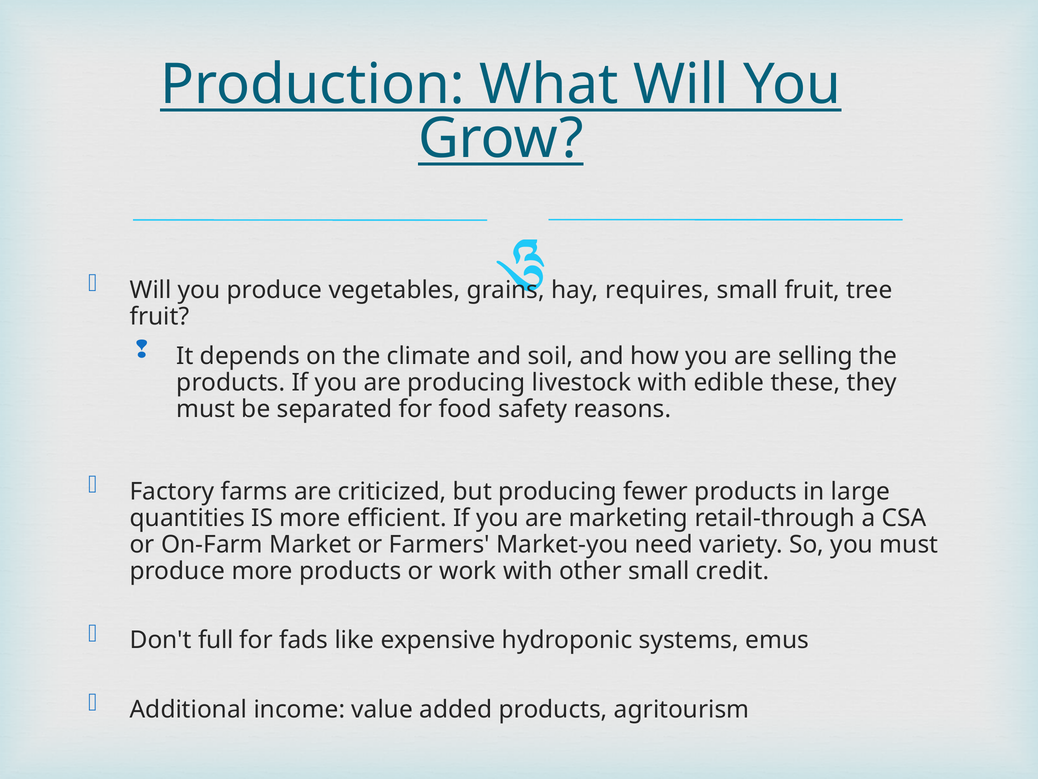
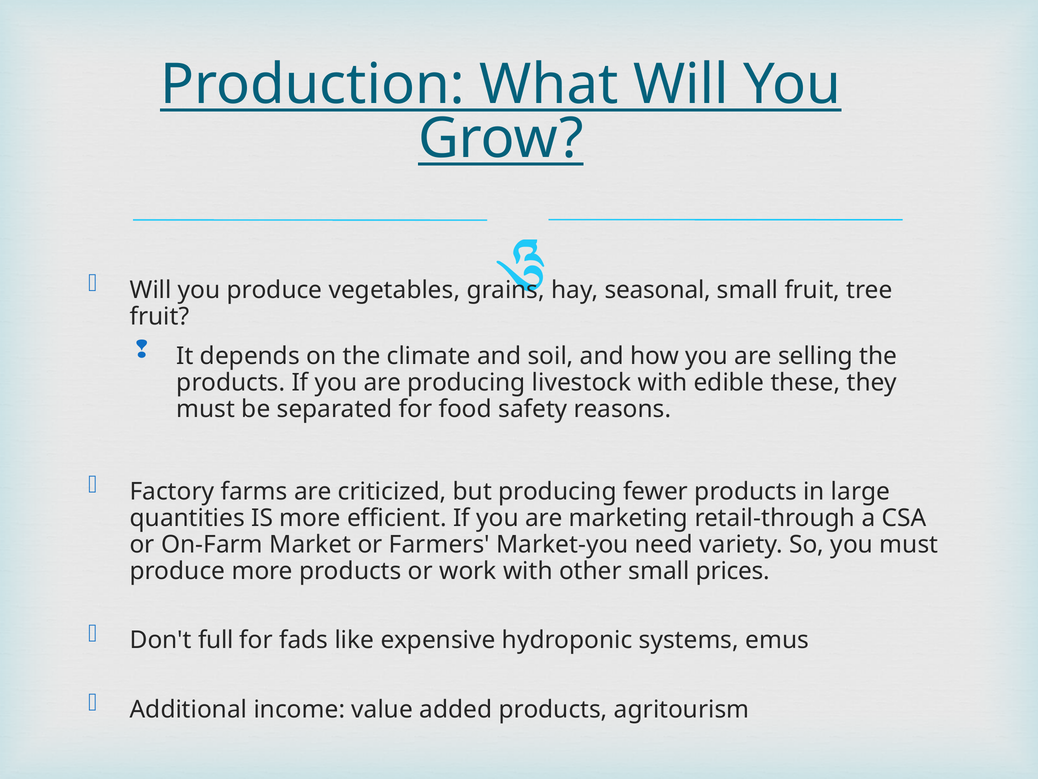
requires: requires -> seasonal (658, 290)
credit: credit -> prices (733, 571)
